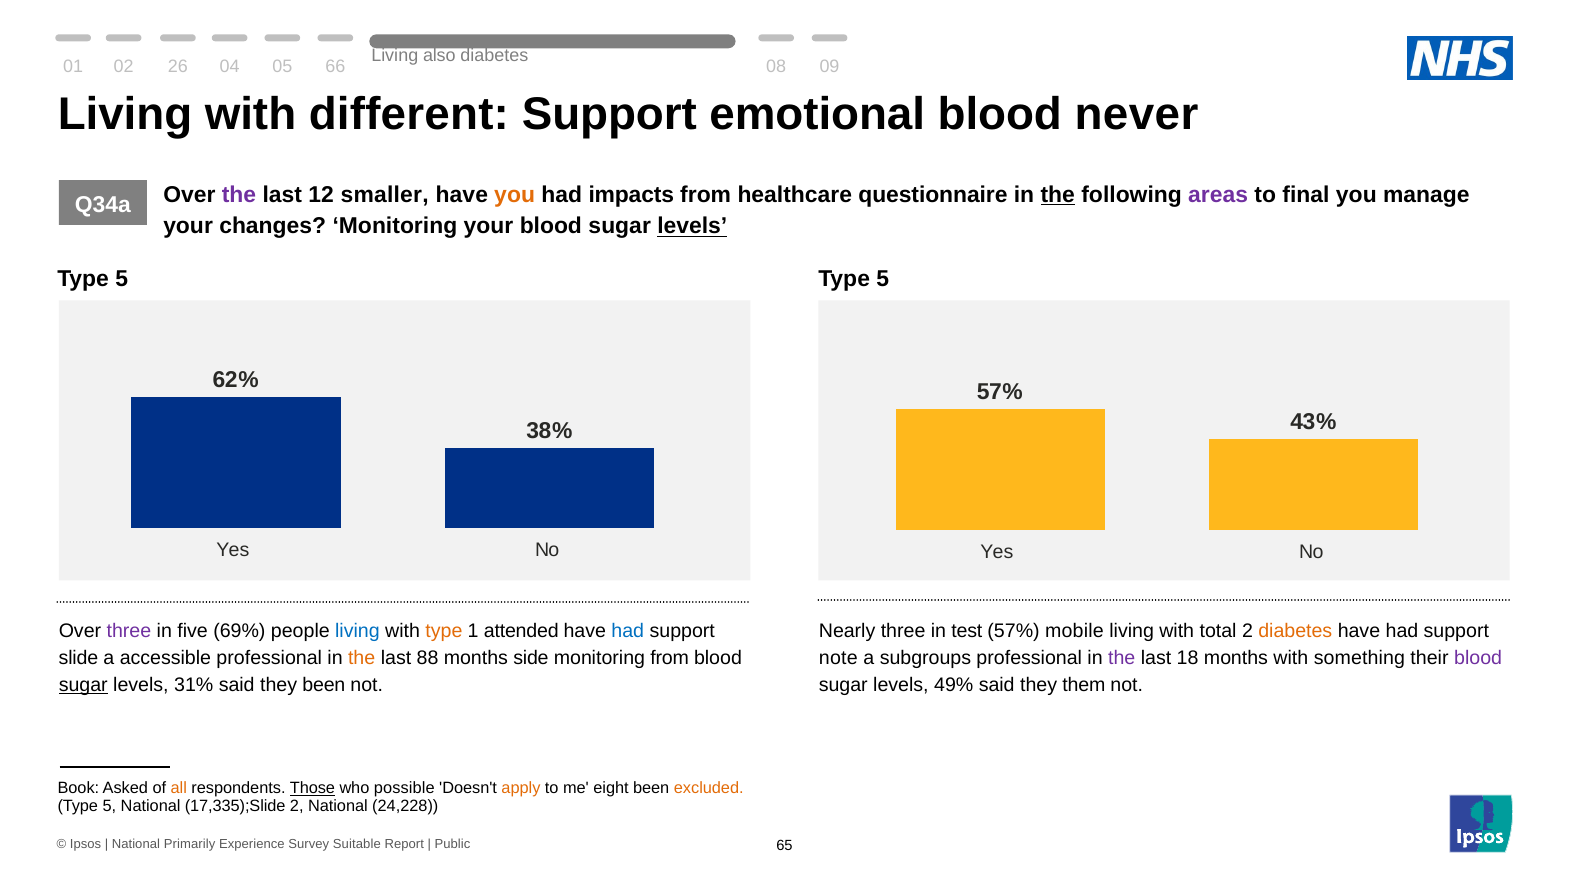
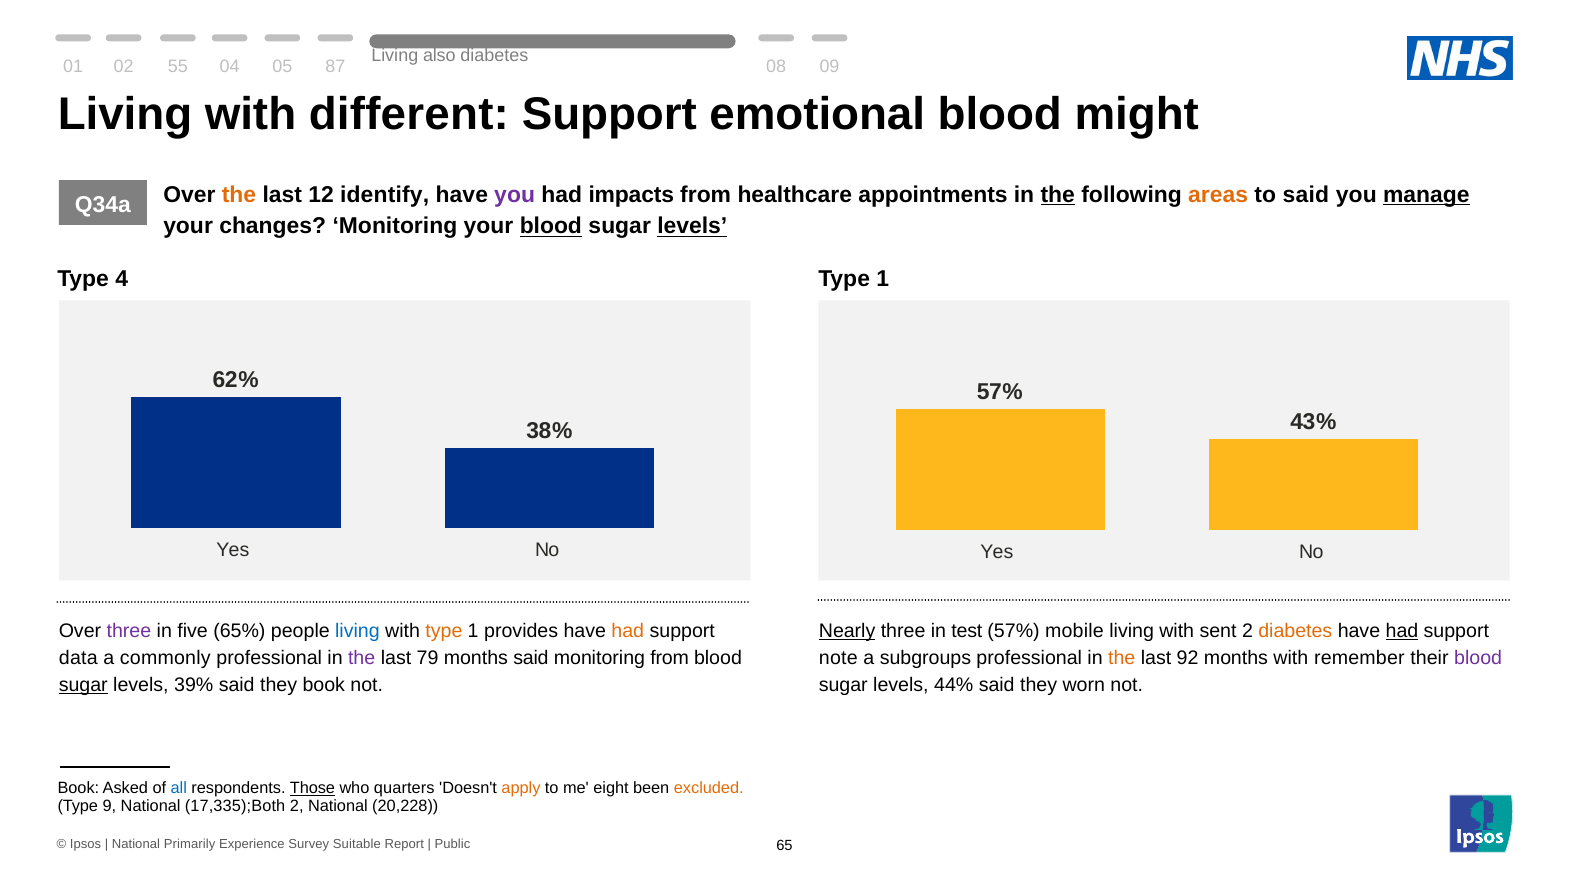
26: 26 -> 55 (178, 67)
66: 66 -> 87 (335, 67)
never: never -> might (1137, 115)
the colour: purple -> orange (239, 195)
smaller: smaller -> identify (385, 195)
you colour: orange -> purple (515, 195)
questionnaire: questionnaire -> appointments (933, 195)
areas colour: purple -> orange (1218, 195)
to final: final -> said (1306, 195)
manage underline: none -> present (1426, 195)
blood underline: none -> present (551, 226)
5: 5 -> 4 (122, 278)
5: 5 -> 1 (883, 278)
69%: 69% -> 65% (239, 631)
attended: attended -> provides (521, 631)
had colour: blue -> orange (628, 631)
Nearly underline: none -> present (847, 631)
total: total -> sent (1218, 631)
had underline: none -> present (1402, 631)
slide: slide -> data (78, 658)
accessible: accessible -> commonly (165, 658)
the colour: orange -> purple (362, 658)
88: 88 -> 79 (428, 658)
months side: side -> said (531, 658)
the colour: purple -> orange (1122, 658)
18: 18 -> 92 (1188, 658)
something: something -> remember (1359, 658)
31%: 31% -> 39% (194, 685)
they been: been -> book (324, 685)
49%: 49% -> 44% (954, 685)
them: them -> worn (1084, 685)
all colour: orange -> blue (179, 788)
possible: possible -> quarters (404, 788)
5: 5 -> 9 (109, 806)
17,335);Slide: 17,335);Slide -> 17,335);Both (235, 806)
24,228: 24,228 -> 20,228 (405, 806)
